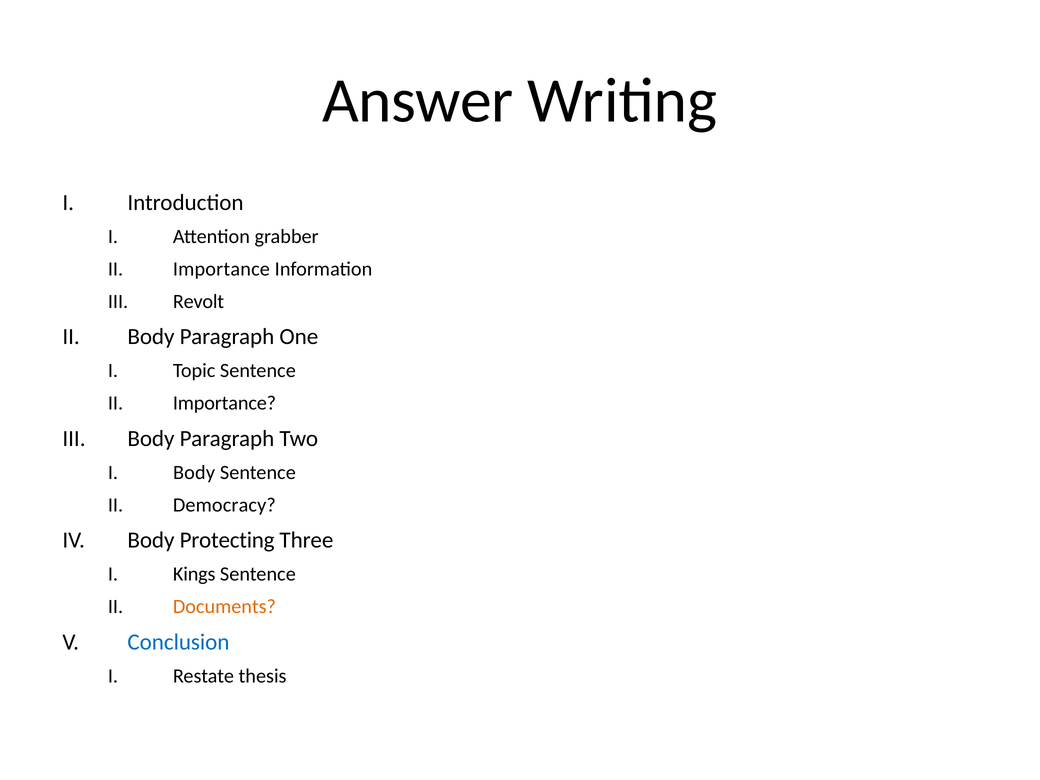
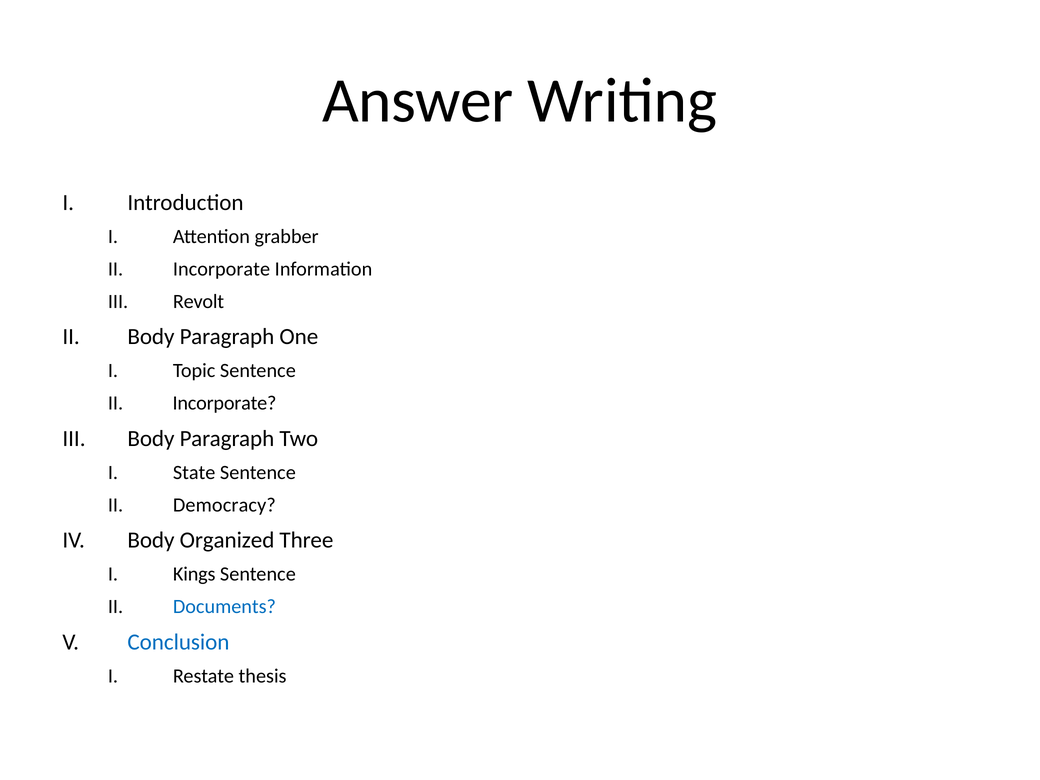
Importance: Importance -> Incorporate (221, 269)
Importance: Importance -> Incorporate (225, 403)
Body: Body -> State (194, 472)
Protecting: Protecting -> Organized (227, 540)
Documents colour: orange -> blue (224, 607)
